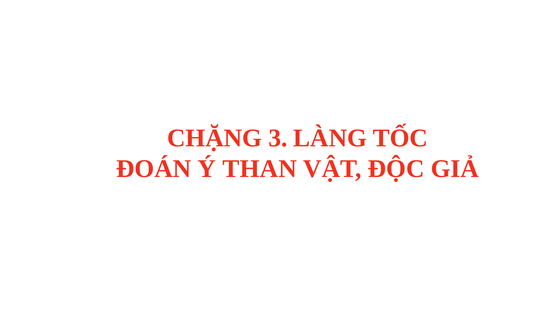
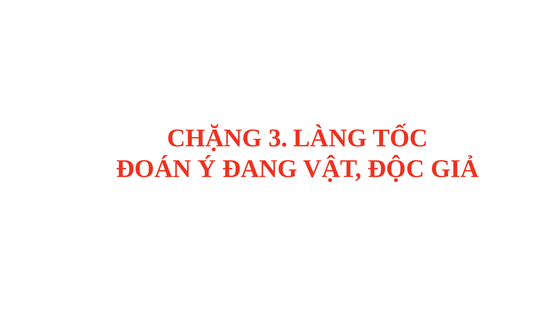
THAN: THAN -> ĐANG (260, 169)
